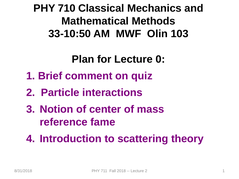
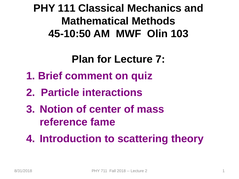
710: 710 -> 111 (67, 8)
33-10:50: 33-10:50 -> 45-10:50 (70, 34)
0: 0 -> 7 (160, 59)
